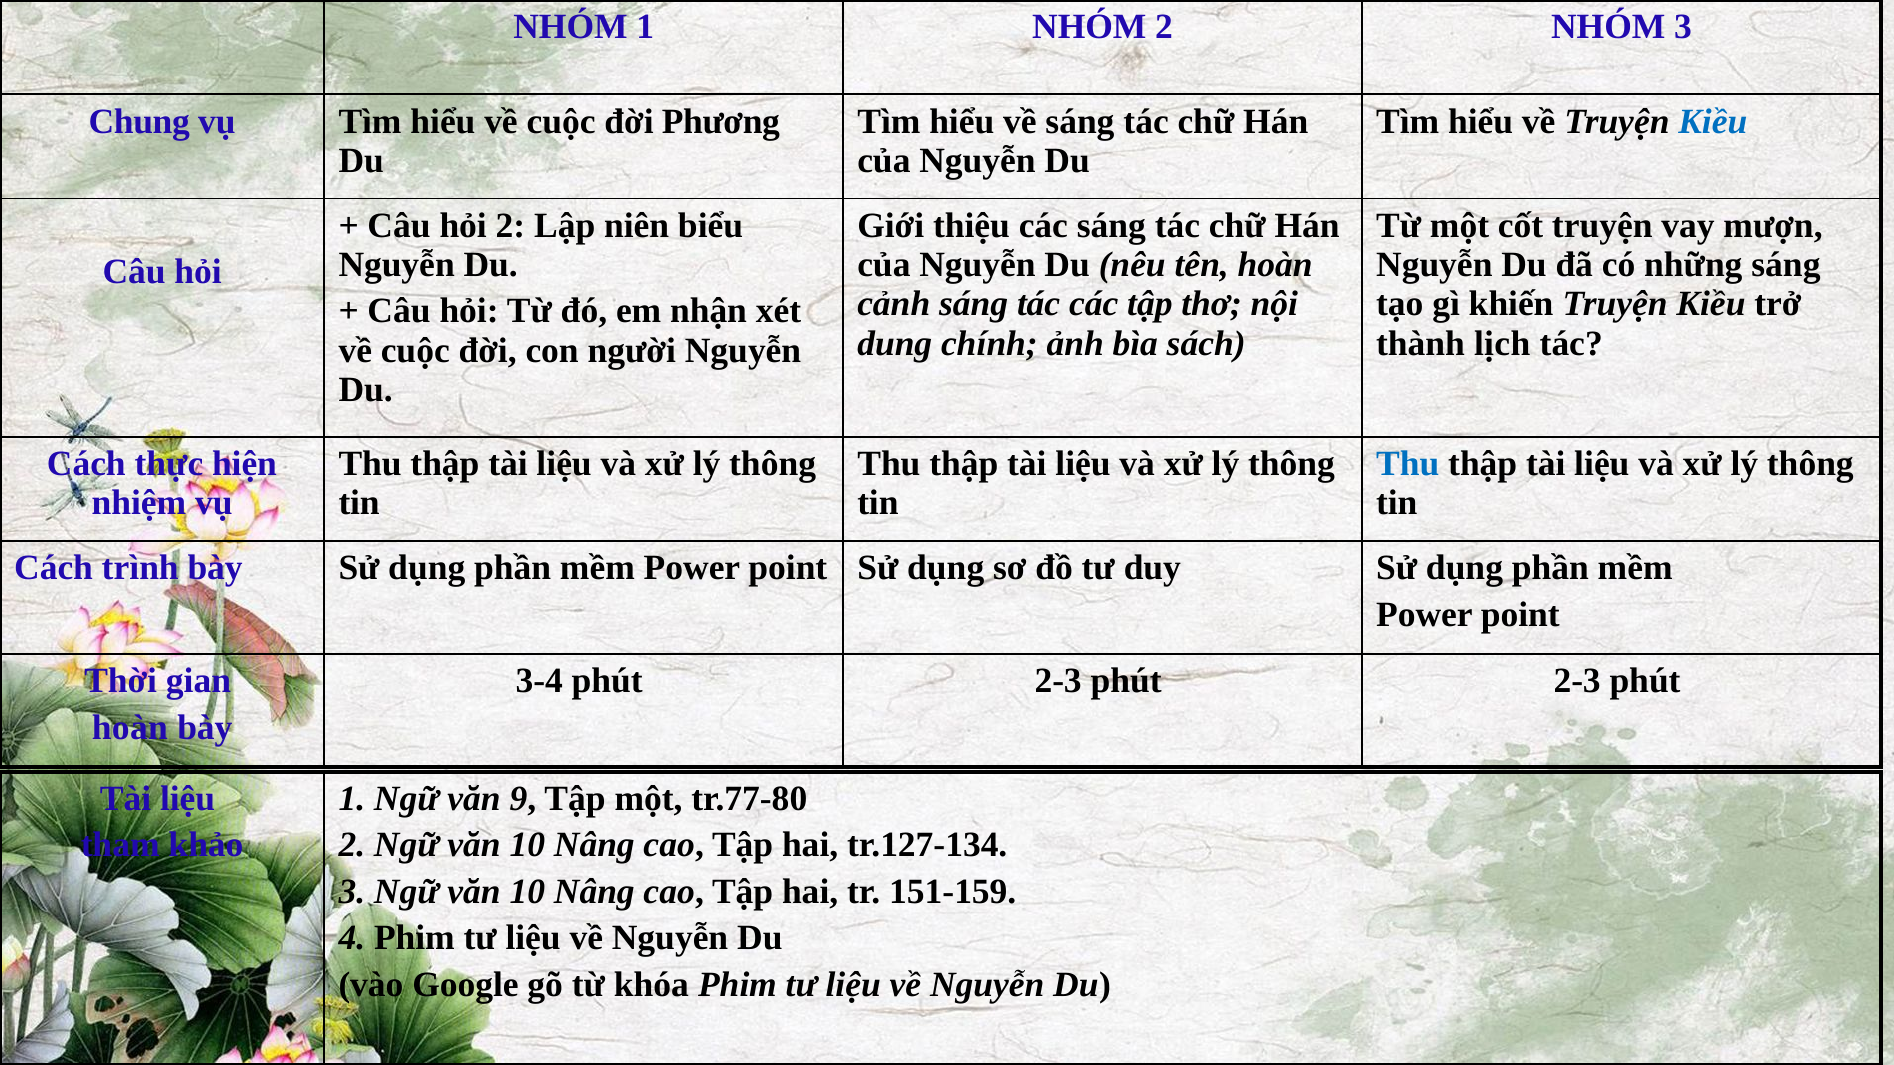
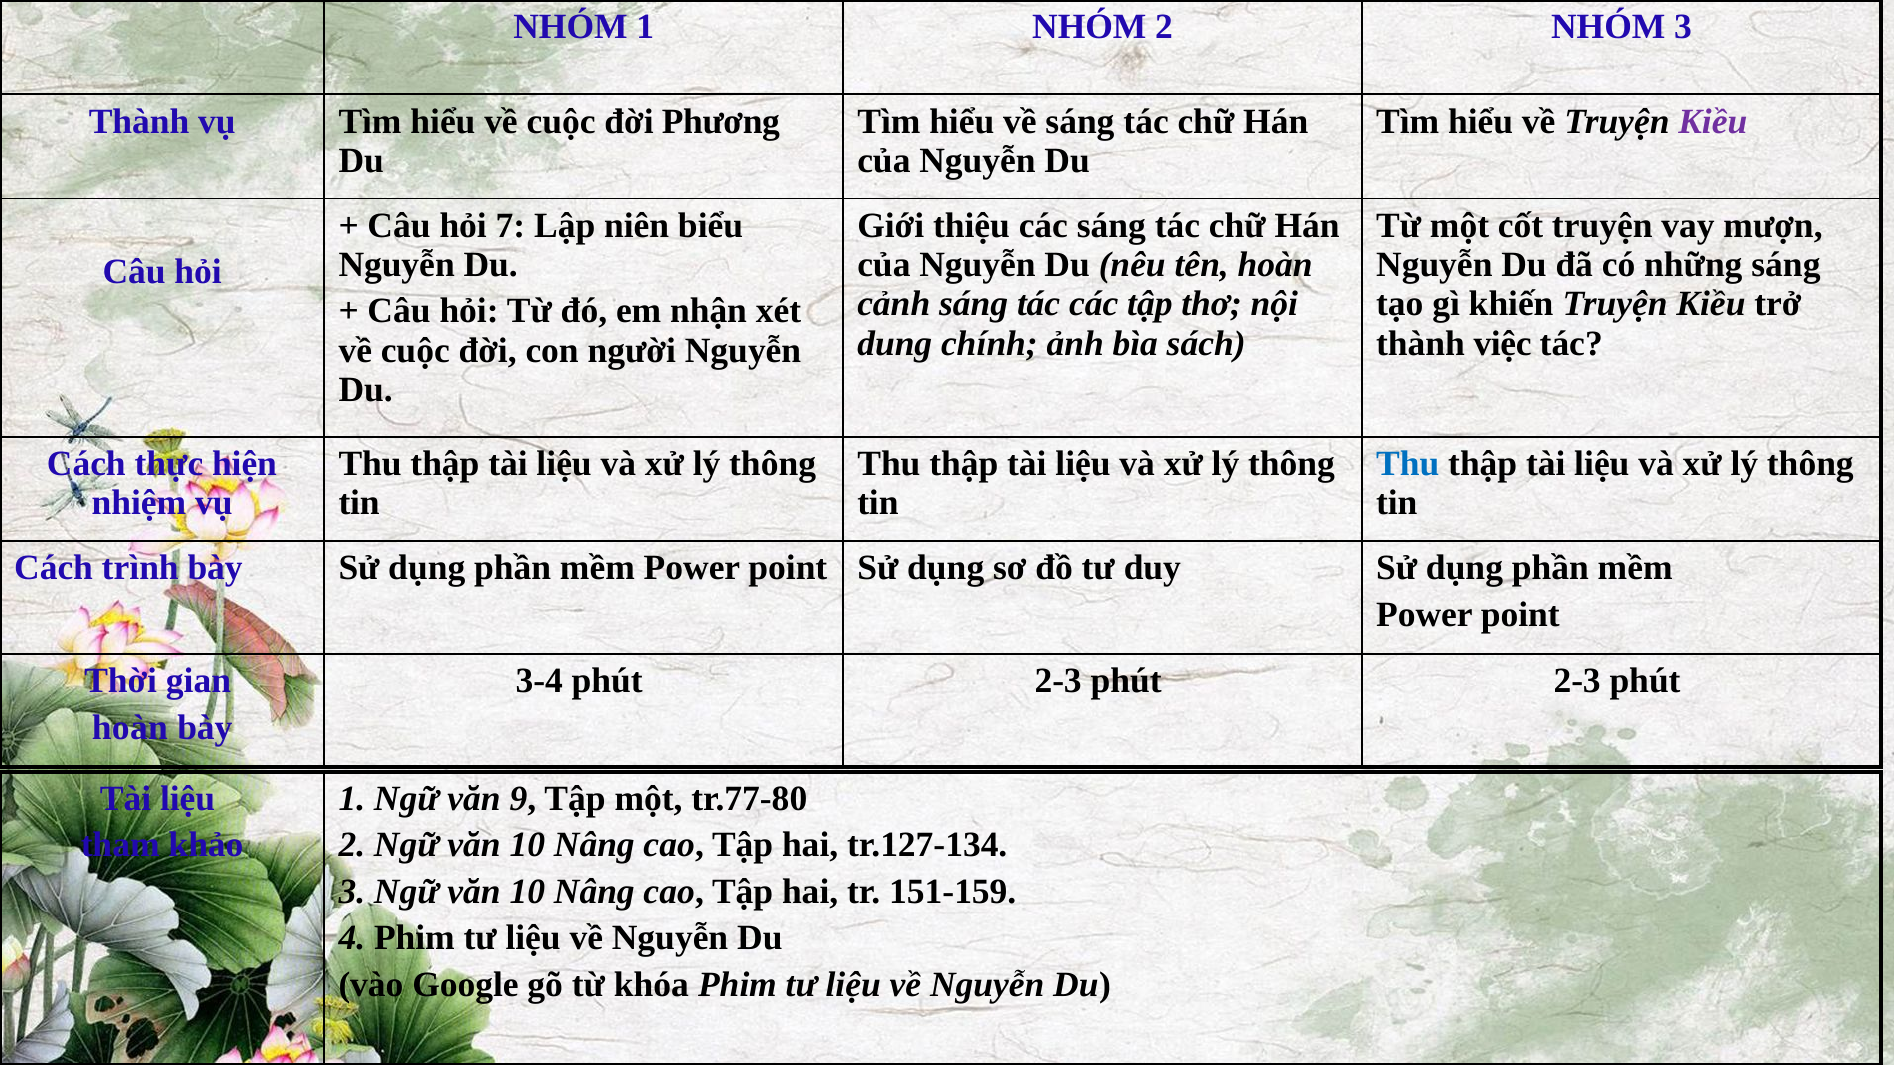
Chung: Chung -> Thành (139, 121)
Kiều colour: blue -> purple (1713, 121)
hỏi 2: 2 -> 7 (510, 226)
lịch: lịch -> việc (1503, 344)
